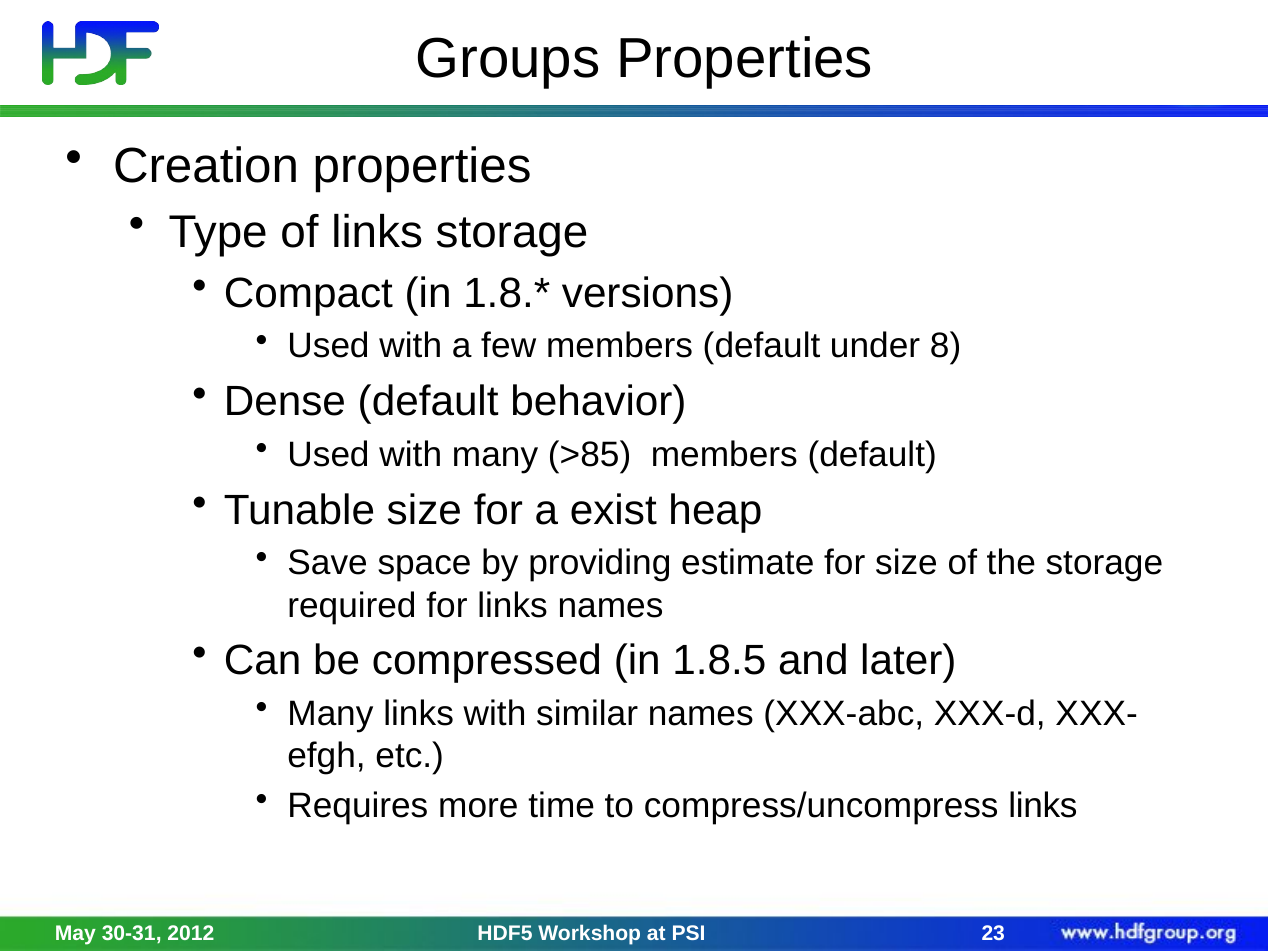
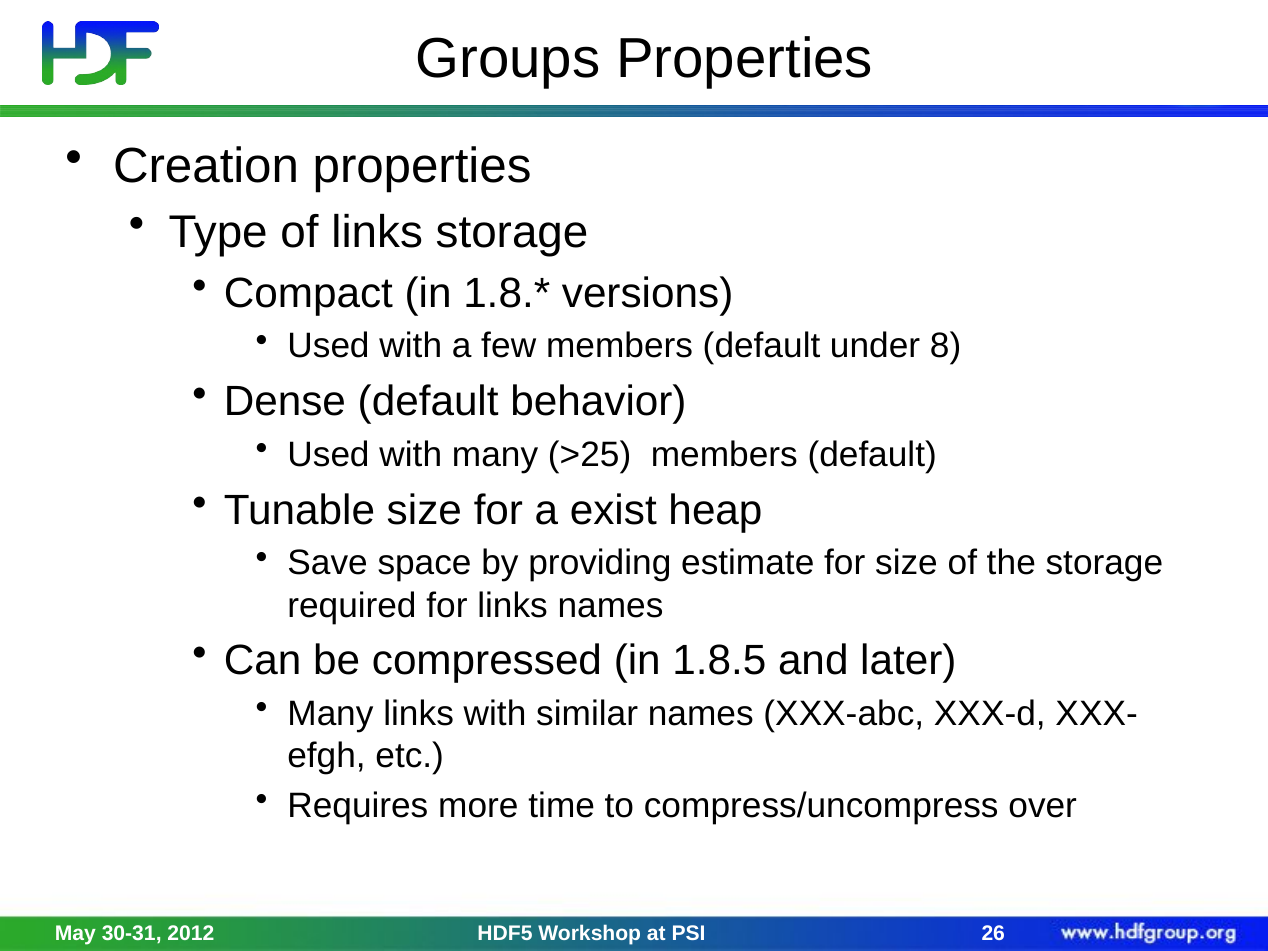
>85: >85 -> >25 (590, 455)
compress/uncompress links: links -> over (1043, 806)
23: 23 -> 26 (993, 933)
